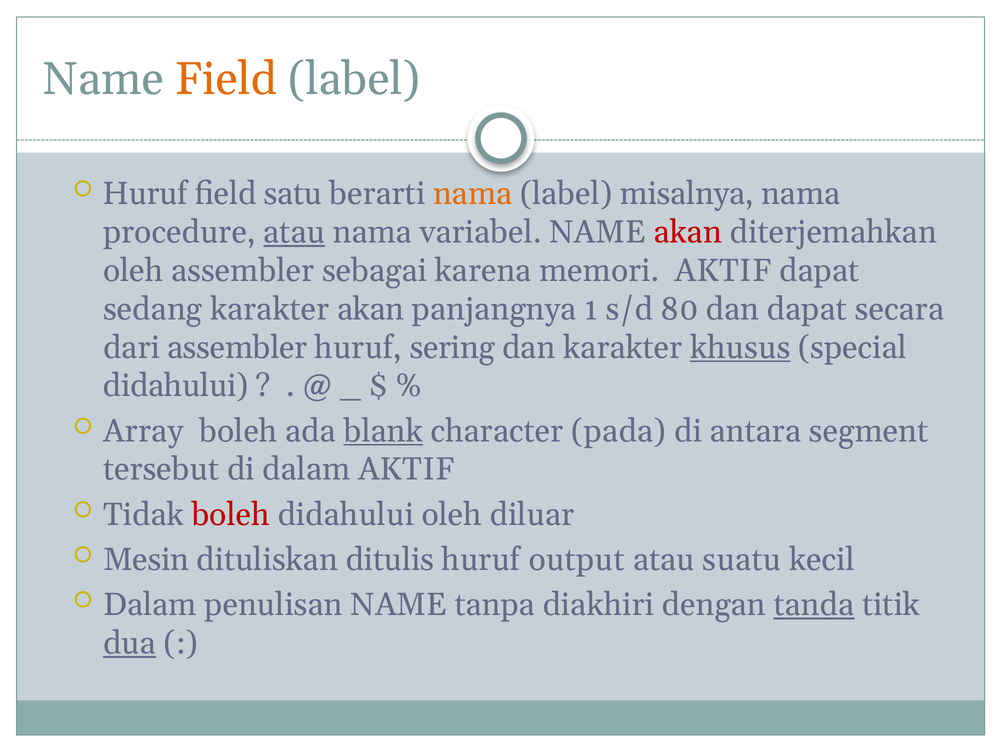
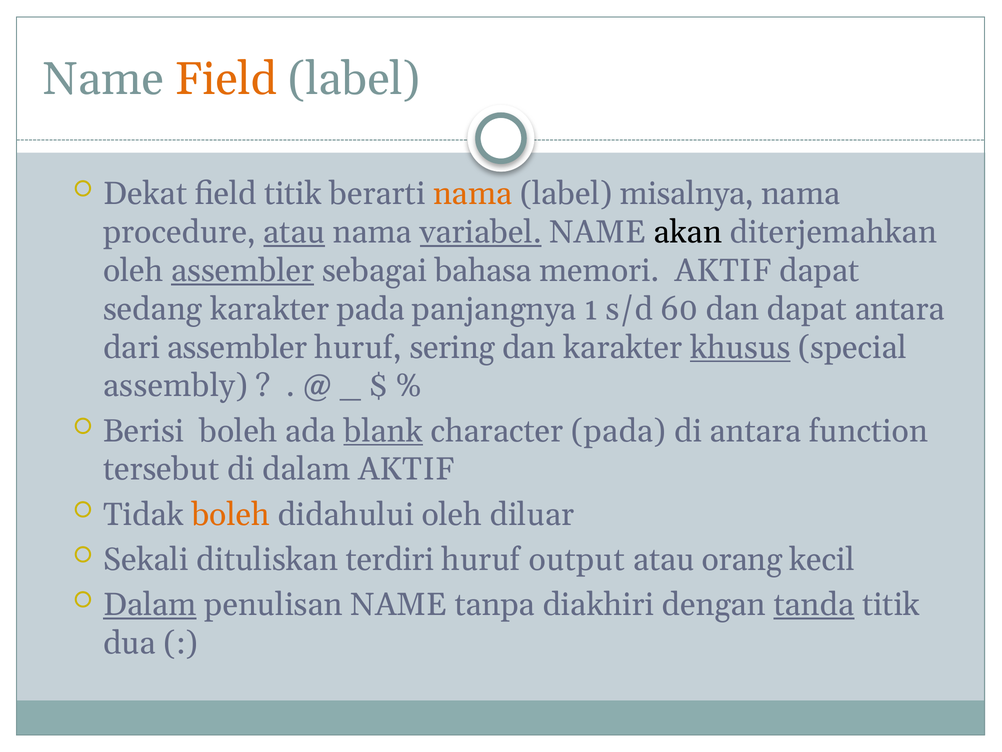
Huruf: Huruf -> Dekat (145, 194)
field satu: satu -> titik (293, 194)
variabel underline: none -> present (481, 232)
akan colour: red -> black (688, 232)
assembler underline: none -> present (243, 270)
karena: karena -> bahasa (483, 270)
karakter akan: akan -> pada (371, 309)
80: 80 -> 60 (680, 309)
dapat secara: secara -> antara (900, 309)
didahului: didahului -> assembly (175, 386)
Array: Array -> Berisi (144, 431)
segment: segment -> function (868, 431)
boleh colour: red -> orange (231, 514)
Mesin: Mesin -> Sekali (146, 559)
ditulis: ditulis -> terdiri (390, 559)
suatu: suatu -> orang (742, 559)
Dalam underline: none -> present (150, 604)
dua underline: present -> none (129, 643)
